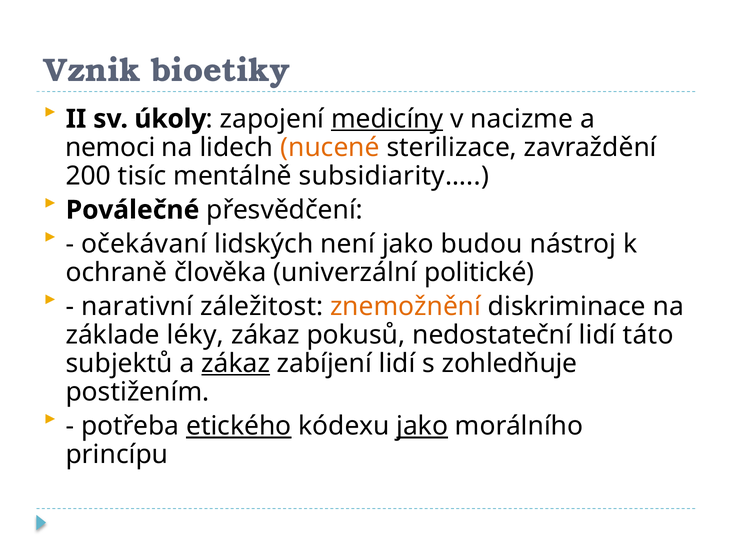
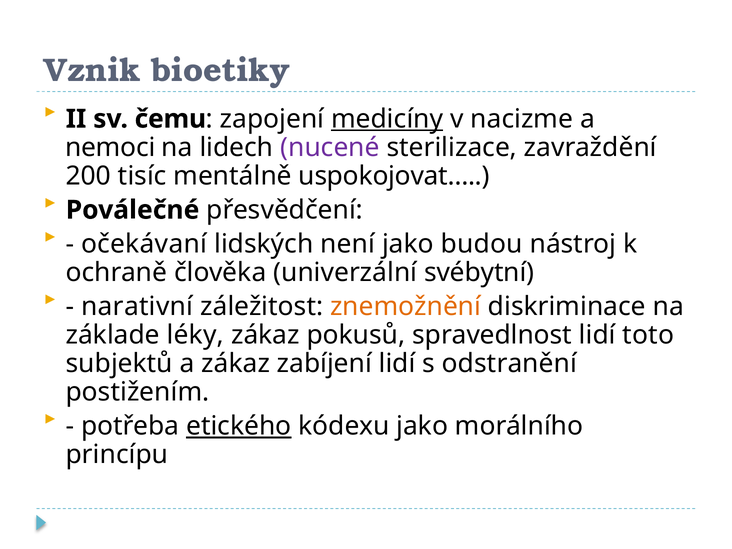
úkoly: úkoly -> čemu (170, 119)
nucené colour: orange -> purple (330, 147)
subsidiarity…: subsidiarity… -> uspokojovat… (394, 176)
politické: politické -> svébytní (479, 273)
nedostateční: nedostateční -> spravedlnost (492, 335)
táto: táto -> toto (648, 335)
zákaz underline: present -> none (236, 364)
zohledňuje: zohledňuje -> odstranění (509, 364)
jako underline: present -> none (422, 426)
